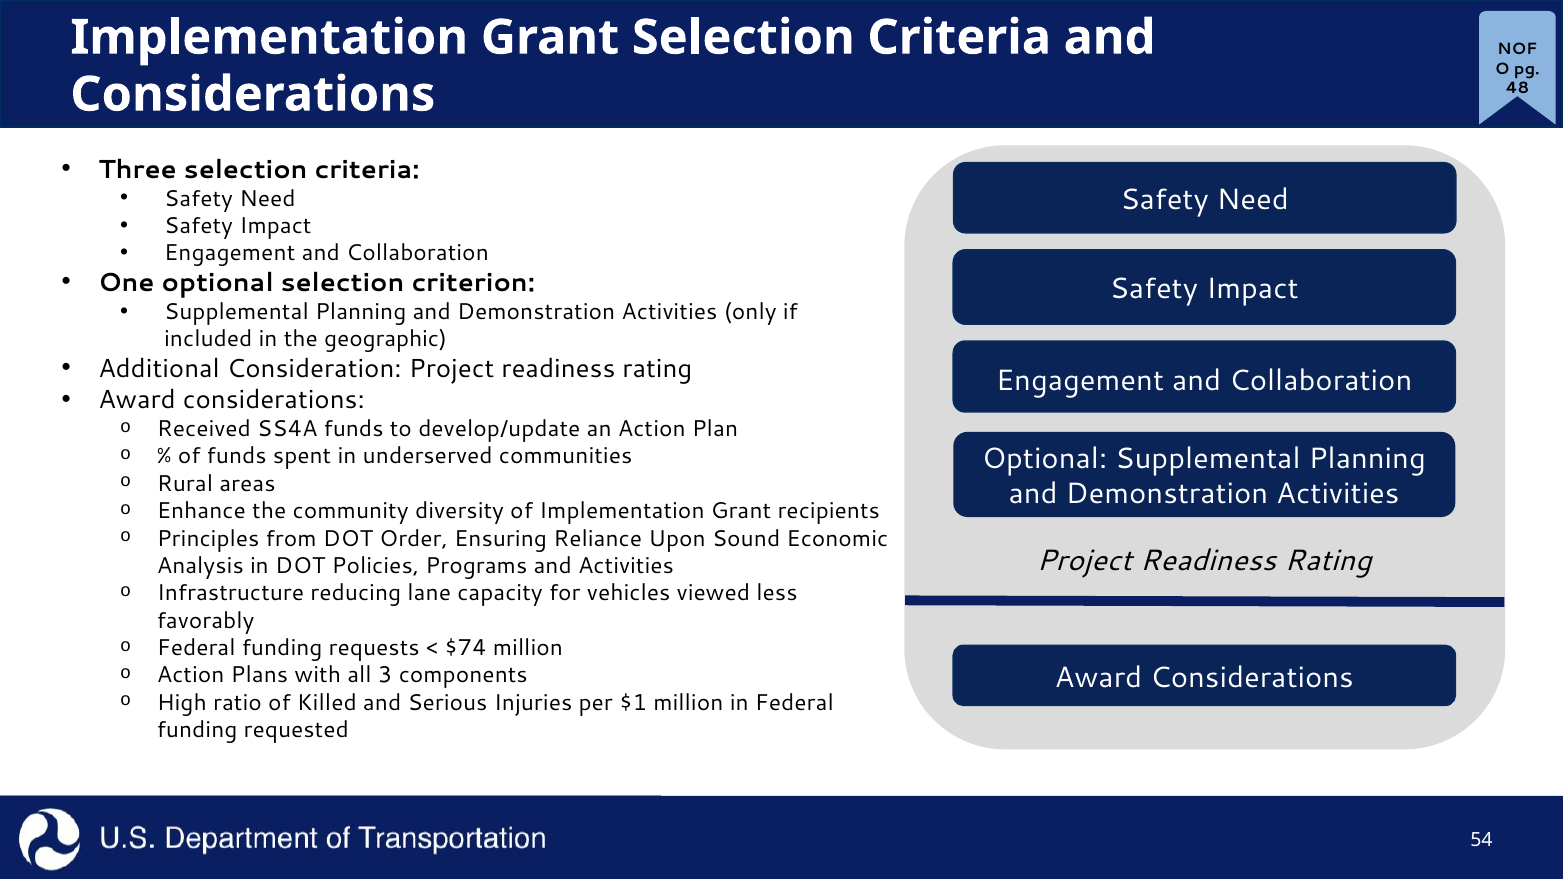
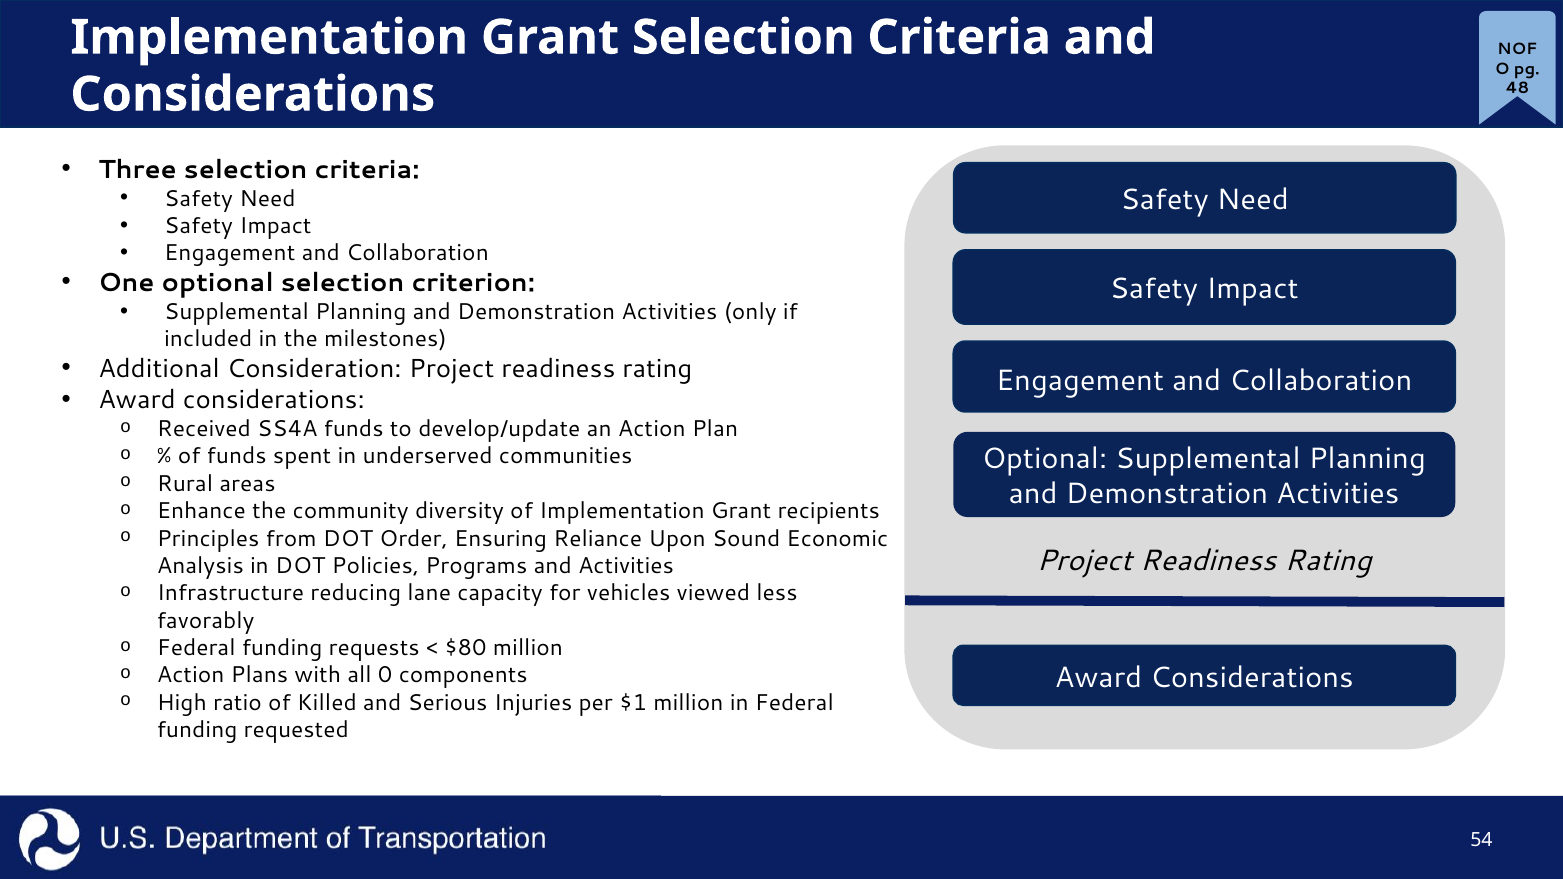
geographic: geographic -> milestones (386, 339)
$74: $74 -> $80 (465, 648)
3: 3 -> 0 (385, 675)
